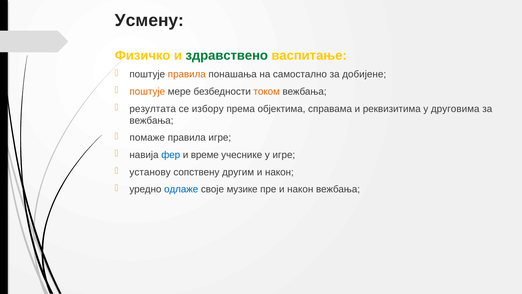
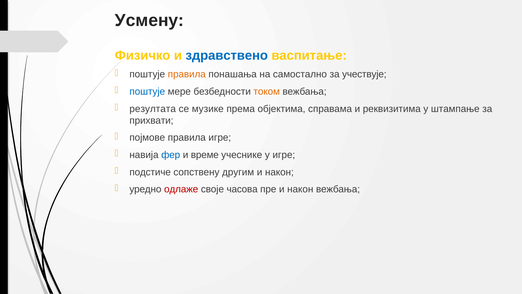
здравствено colour: green -> blue (227, 55)
добијене: добијене -> учествује (364, 74)
поштује colour: orange -> blue (147, 91)
избору: избору -> музике (208, 109)
друговима: друговима -> штампање (455, 109)
вежбања: вежбања -> прихвати (151, 120)
помаже: помаже -> појмове (147, 138)
установу: установу -> подстиче (150, 172)
одлаже colour: blue -> red (181, 189)
музике: музике -> часова (242, 189)
